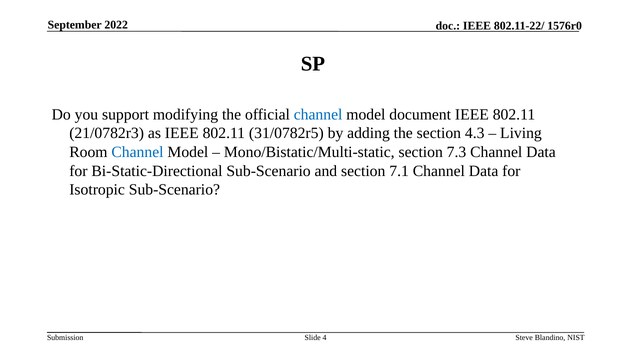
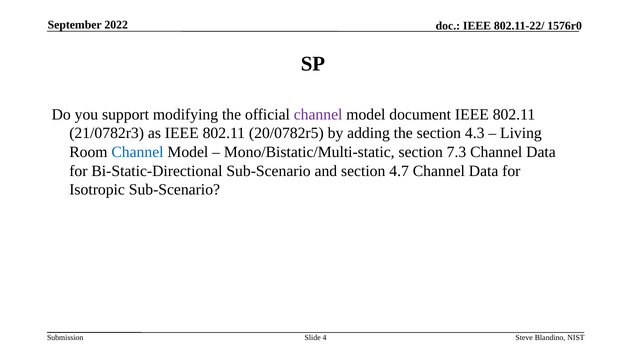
channel colour: blue -> purple (318, 115)
31/0782r5: 31/0782r5 -> 20/0782r5 (286, 133)
7.1: 7.1 -> 4.7 (399, 171)
